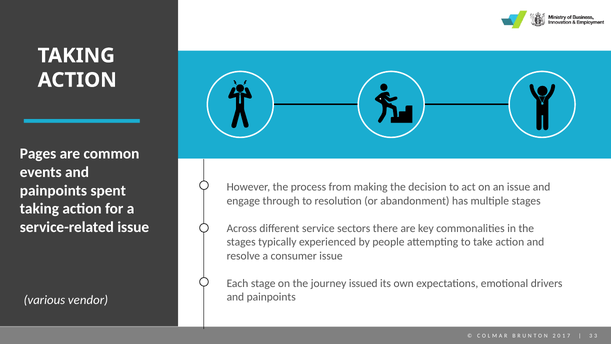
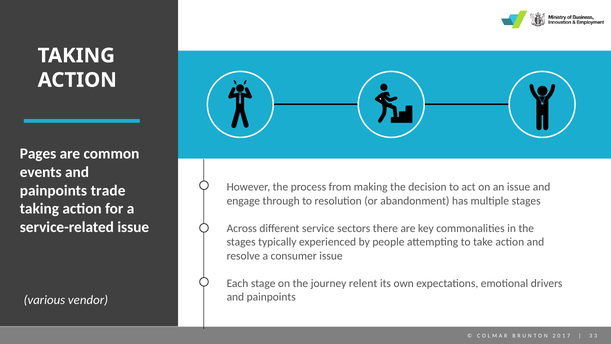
spent: spent -> trade (108, 190)
issued: issued -> relent (363, 283)
